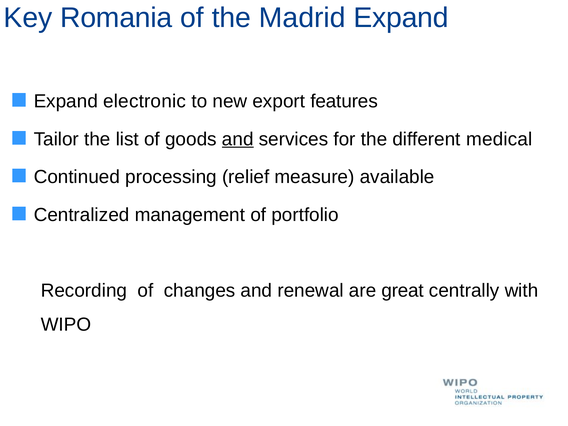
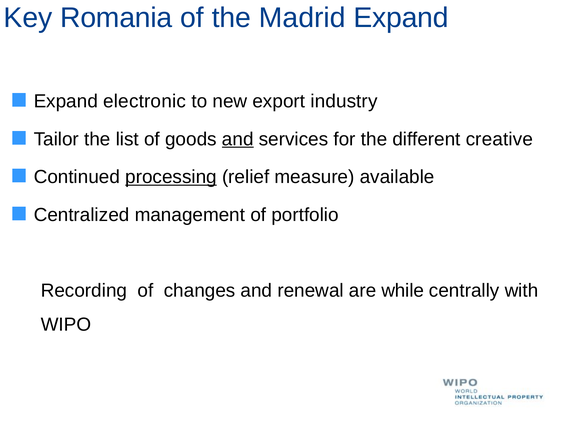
features: features -> industry (344, 101)
medical: medical -> creative (499, 139)
processing underline: none -> present (171, 177)
great: great -> while (403, 291)
